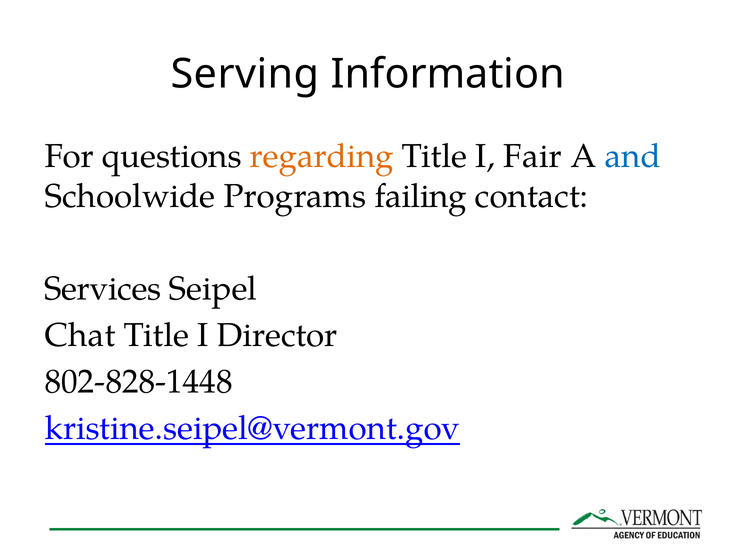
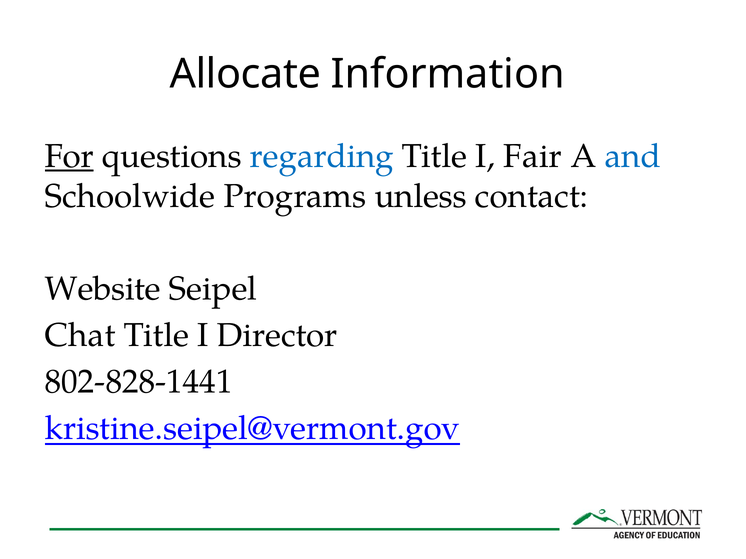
Serving: Serving -> Allocate (245, 74)
For underline: none -> present (69, 156)
regarding colour: orange -> blue (322, 156)
failing: failing -> unless (421, 196)
Services: Services -> Website (103, 289)
802-828-1448: 802-828-1448 -> 802-828-1441 (139, 382)
